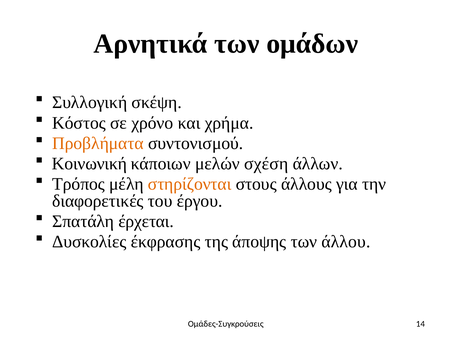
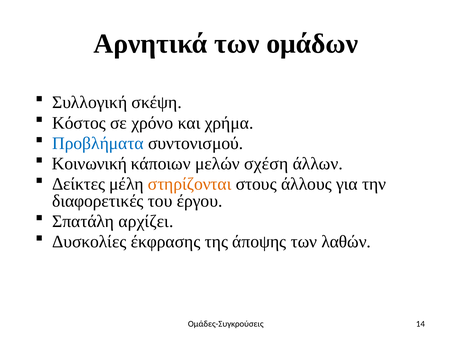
Προβλήματα colour: orange -> blue (98, 143)
Τρόπος: Τρόπος -> Δείκτες (79, 184)
έρχεται: έρχεται -> αρχίζει (146, 221)
άλλου: άλλου -> λαθών (346, 242)
